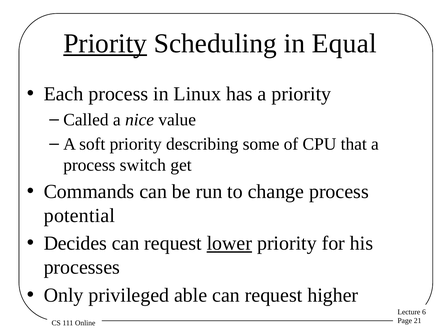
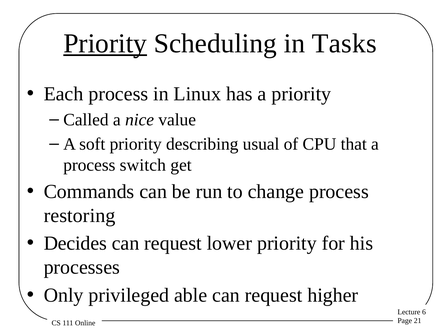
Equal: Equal -> Tasks (344, 43)
some: some -> usual (261, 144)
potential: potential -> restoring (80, 216)
lower underline: present -> none (229, 243)
